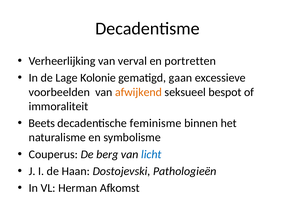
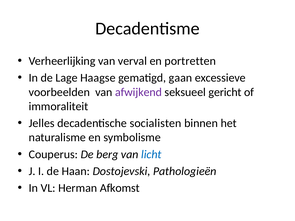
Kolonie: Kolonie -> Haagse (98, 78)
afwijkend colour: orange -> purple (139, 92)
bespot: bespot -> gericht (225, 92)
Beets: Beets -> Jelles (42, 123)
feminisme: feminisme -> socialisten (155, 123)
